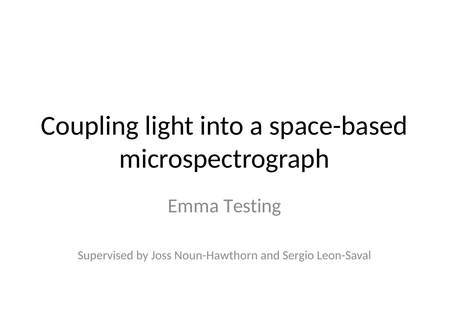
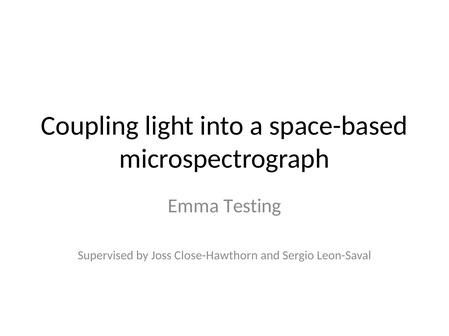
Noun-Hawthorn: Noun-Hawthorn -> Close-Hawthorn (216, 256)
